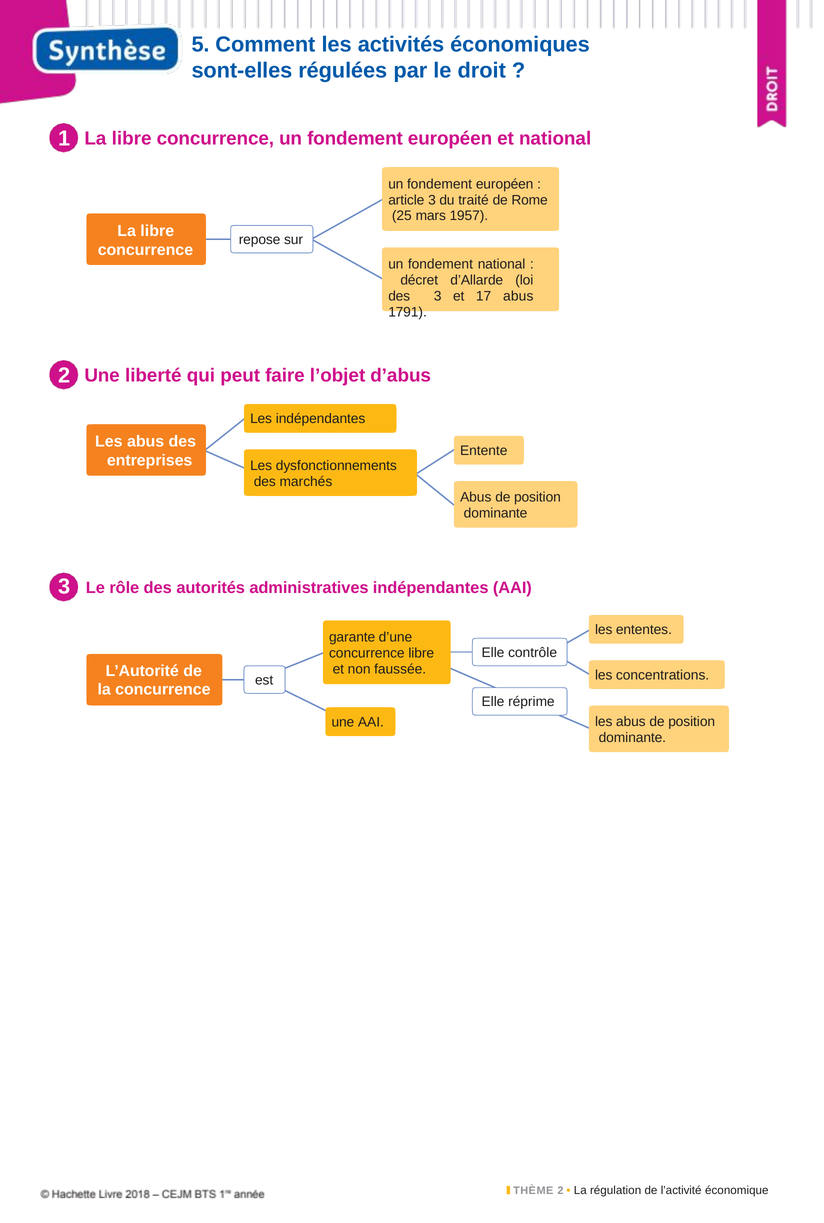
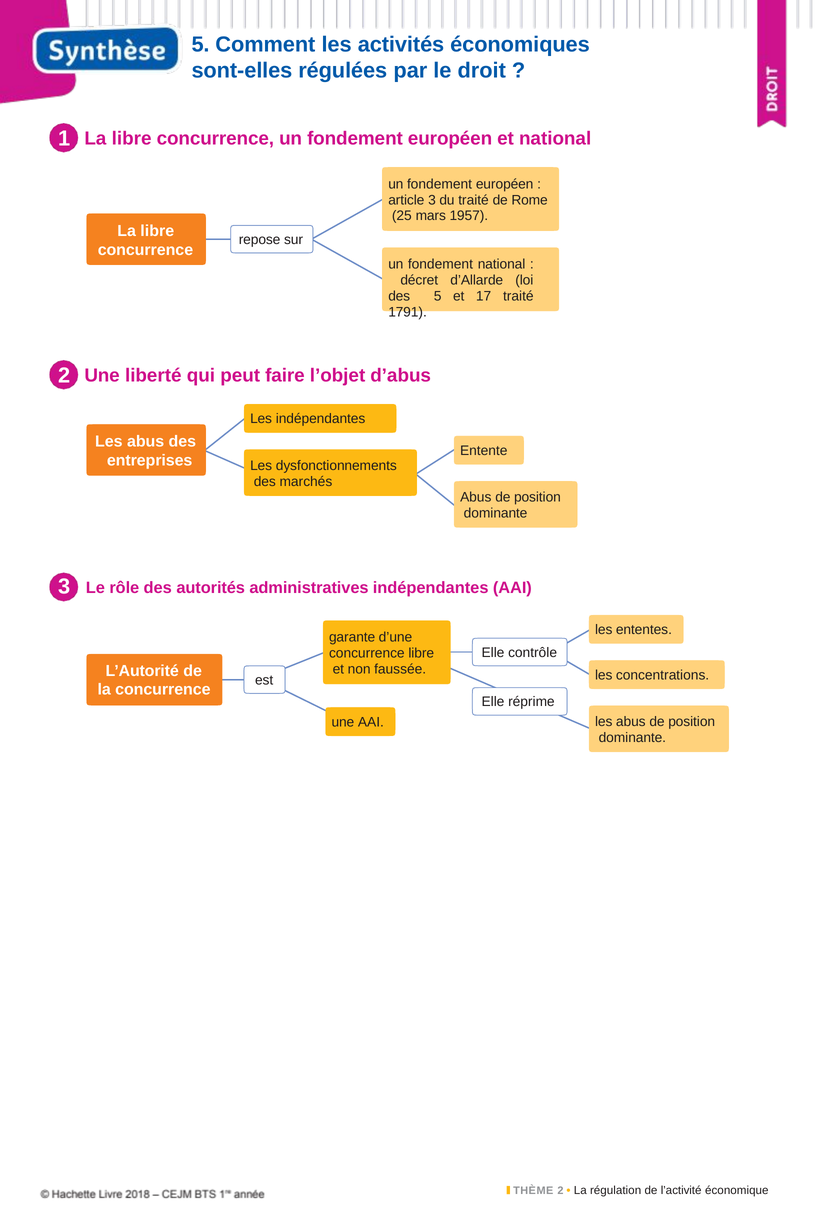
des 3: 3 -> 5 (438, 296)
17 abus: abus -> traité (518, 296)
